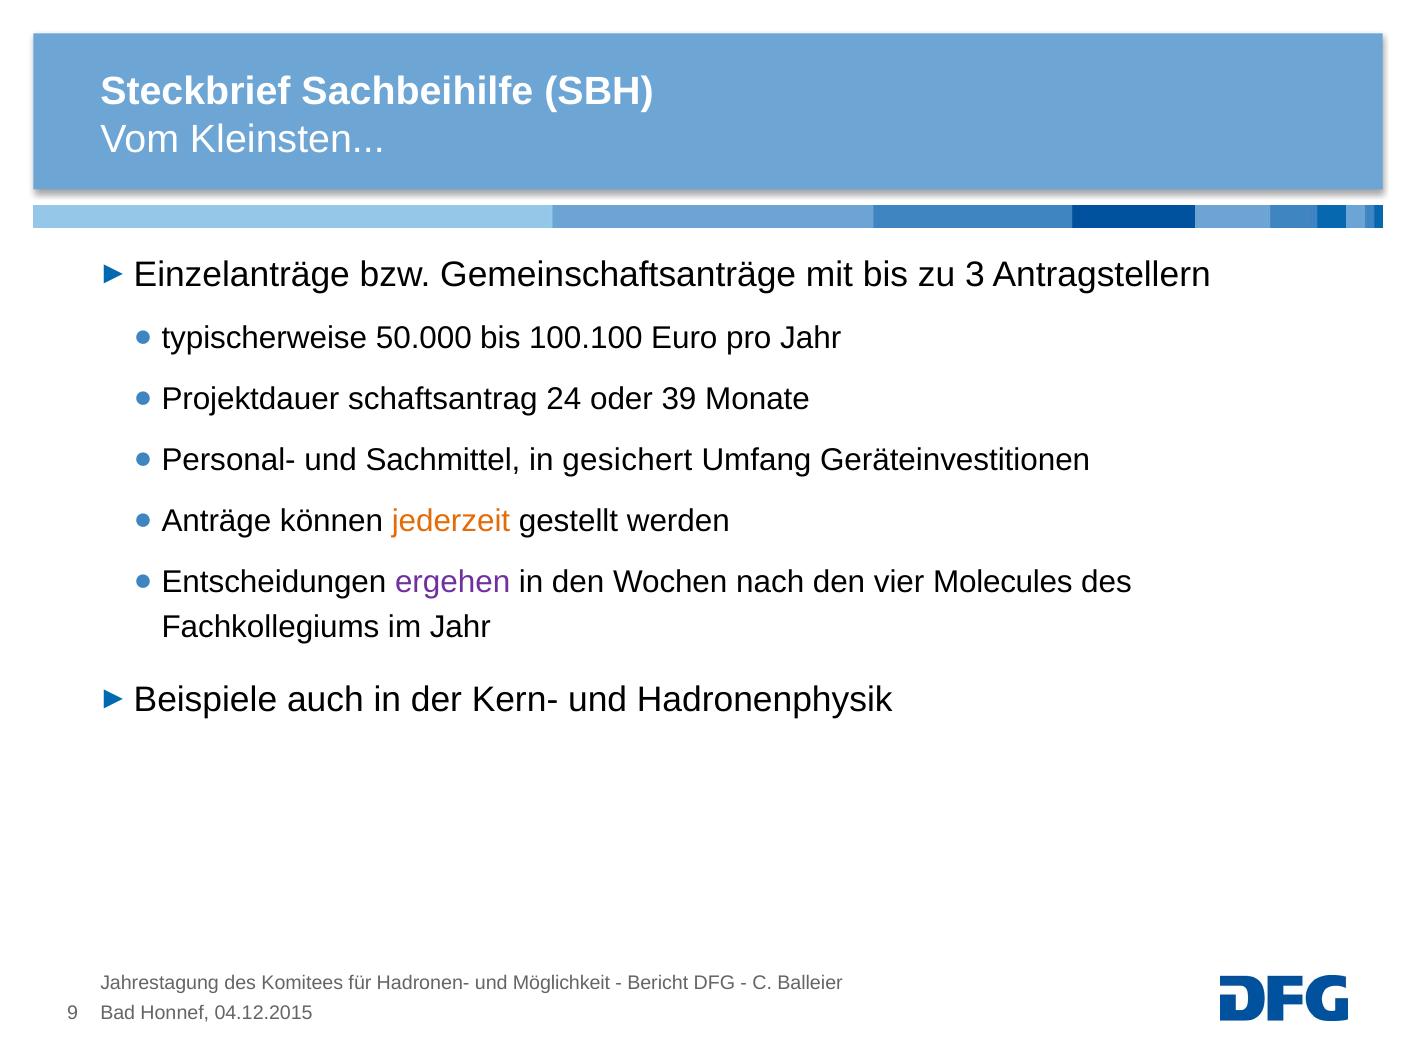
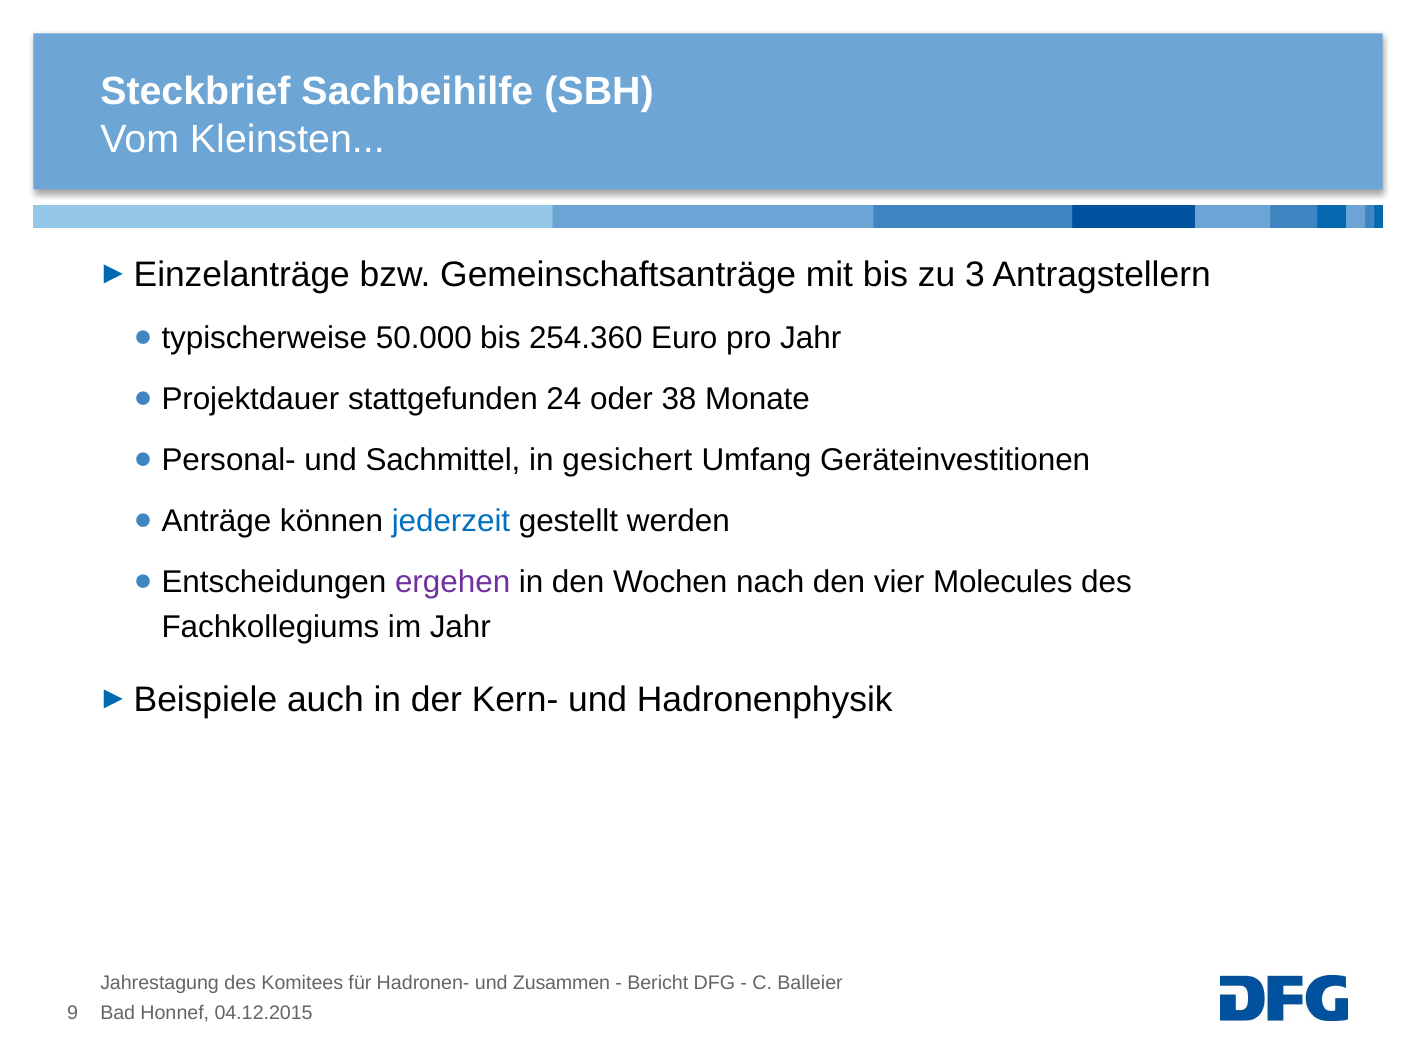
100.100: 100.100 -> 254.360 (586, 338)
schaftsantrag: schaftsantrag -> stattgefunden (443, 399)
39: 39 -> 38 (679, 399)
jederzeit colour: orange -> blue (451, 521)
Möglichkeit: Möglichkeit -> Zusammen (561, 983)
